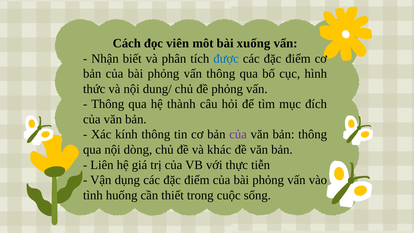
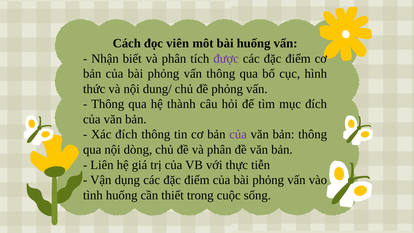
bài xuống: xuống -> huống (254, 43)
được colour: blue -> purple (226, 59)
Xác kính: kính -> đích (126, 134)
đề và khác: khác -> phân (219, 150)
